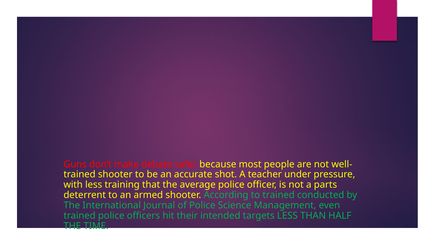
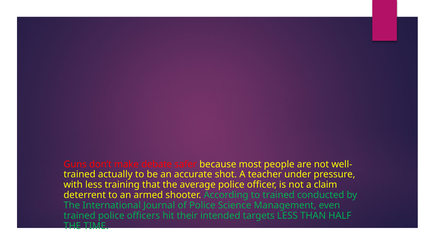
trained shooter: shooter -> actually (115, 174)
parts: parts -> claim (326, 185)
